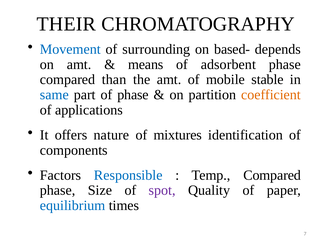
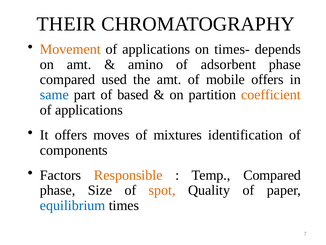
Movement colour: blue -> orange (70, 49)
surrounding: surrounding -> applications (156, 49)
based-: based- -> times- (232, 49)
means: means -> amino (146, 64)
than: than -> used (114, 79)
mobile stable: stable -> offers (267, 79)
of phase: phase -> based (133, 95)
nature: nature -> moves (111, 135)
Responsible colour: blue -> orange (128, 175)
spot colour: purple -> orange (162, 190)
